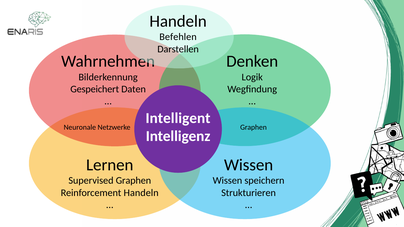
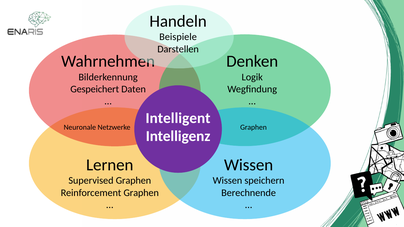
Befehlen: Befehlen -> Beispiele (178, 37)
Reinforcement Handeln: Handeln -> Graphen (141, 193)
Strukturieren: Strukturieren -> Berechnende (249, 193)
